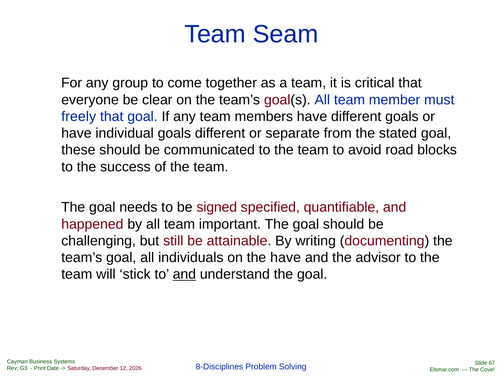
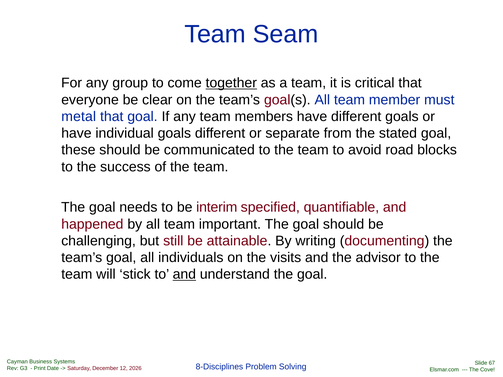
together underline: none -> present (231, 83)
freely: freely -> metal (79, 117)
signed: signed -> interim (217, 207)
the have: have -> visits (286, 258)
